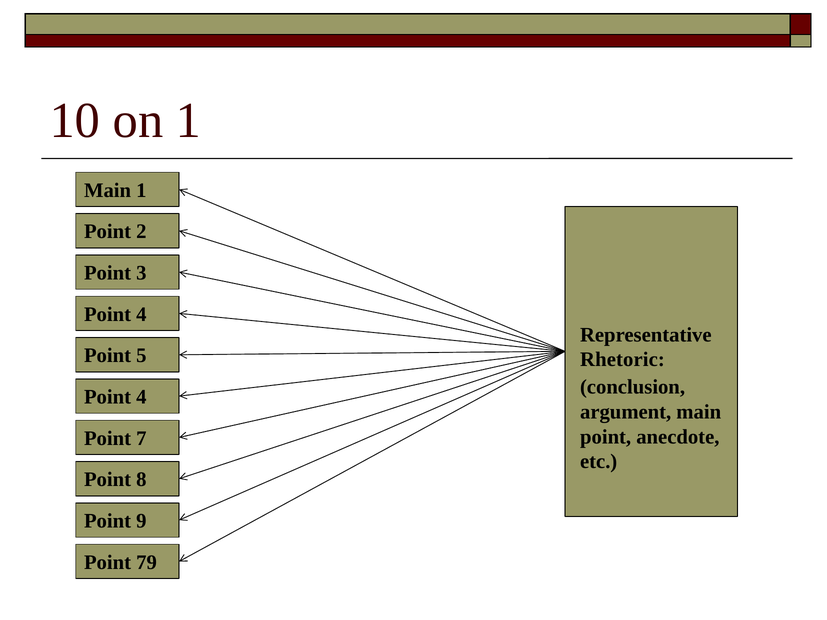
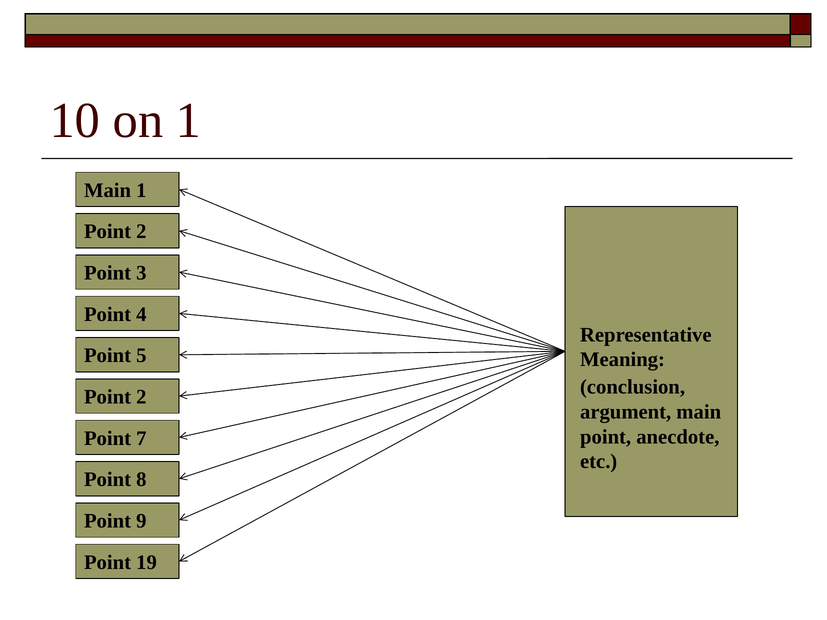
Rhetoric: Rhetoric -> Meaning (623, 360)
4: 4 -> 2 (141, 397)
79: 79 -> 19 (147, 562)
